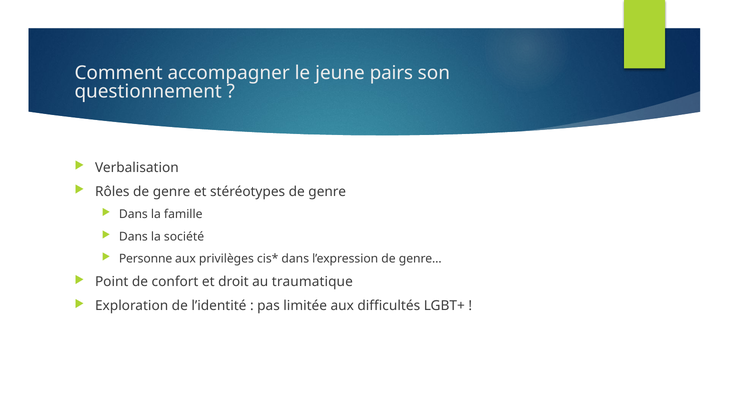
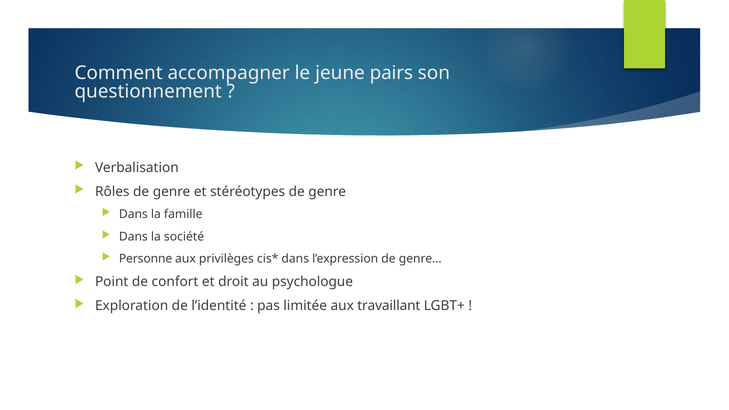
traumatique: traumatique -> psychologue (312, 282)
difficultés: difficultés -> travaillant (389, 306)
